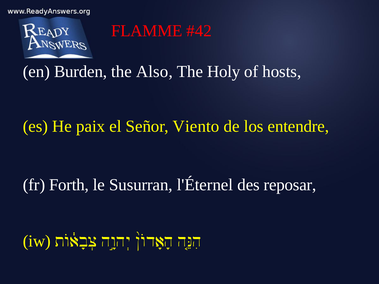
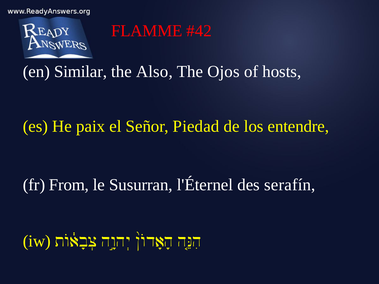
Burden: Burden -> Similar (81, 72)
Holy: Holy -> Ojos (223, 72)
Viento: Viento -> Piedad (196, 127)
Forth: Forth -> From (69, 185)
reposar: reposar -> serafín (290, 185)
